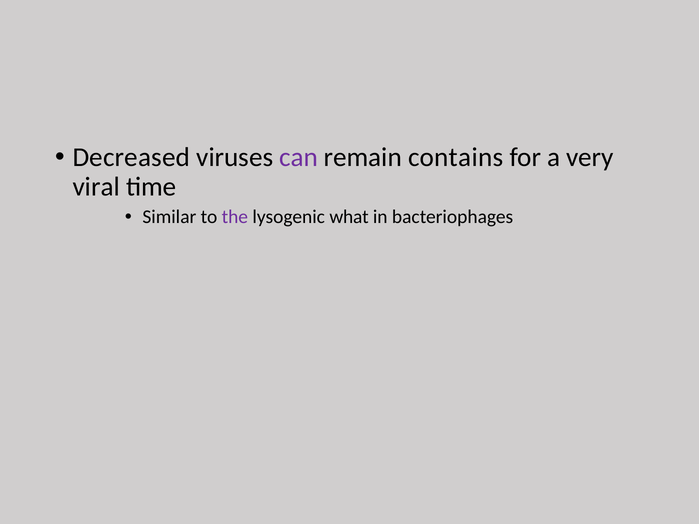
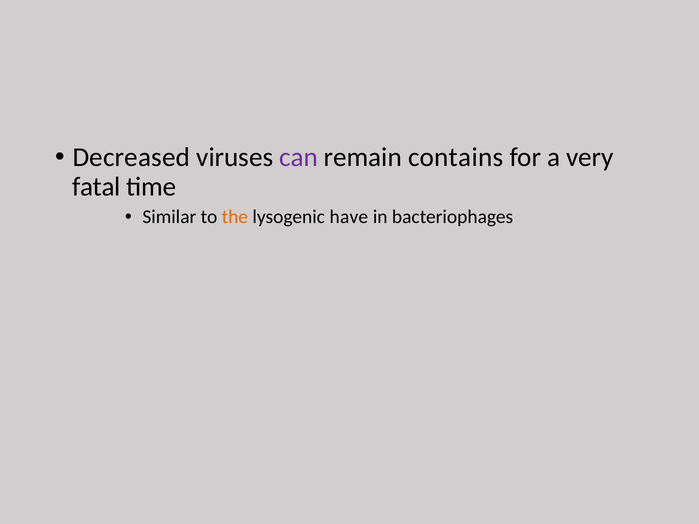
viral: viral -> fatal (96, 187)
the colour: purple -> orange (235, 217)
what: what -> have (349, 217)
